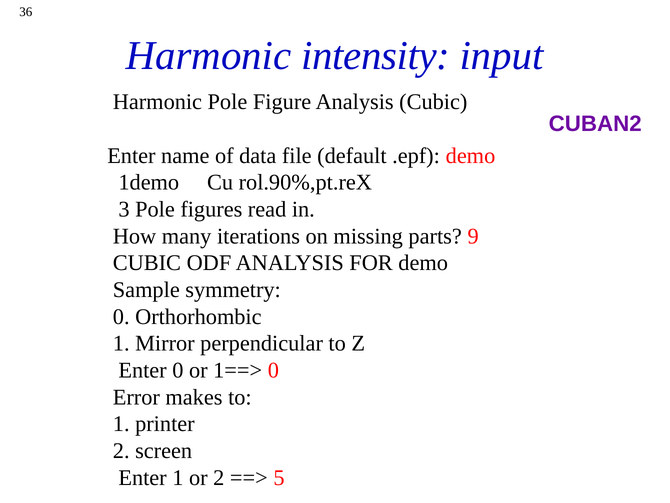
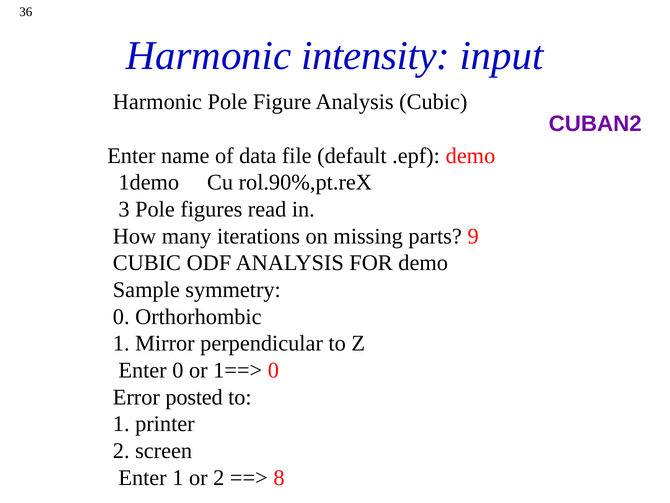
makes: makes -> posted (194, 397)
5: 5 -> 8 (279, 477)
